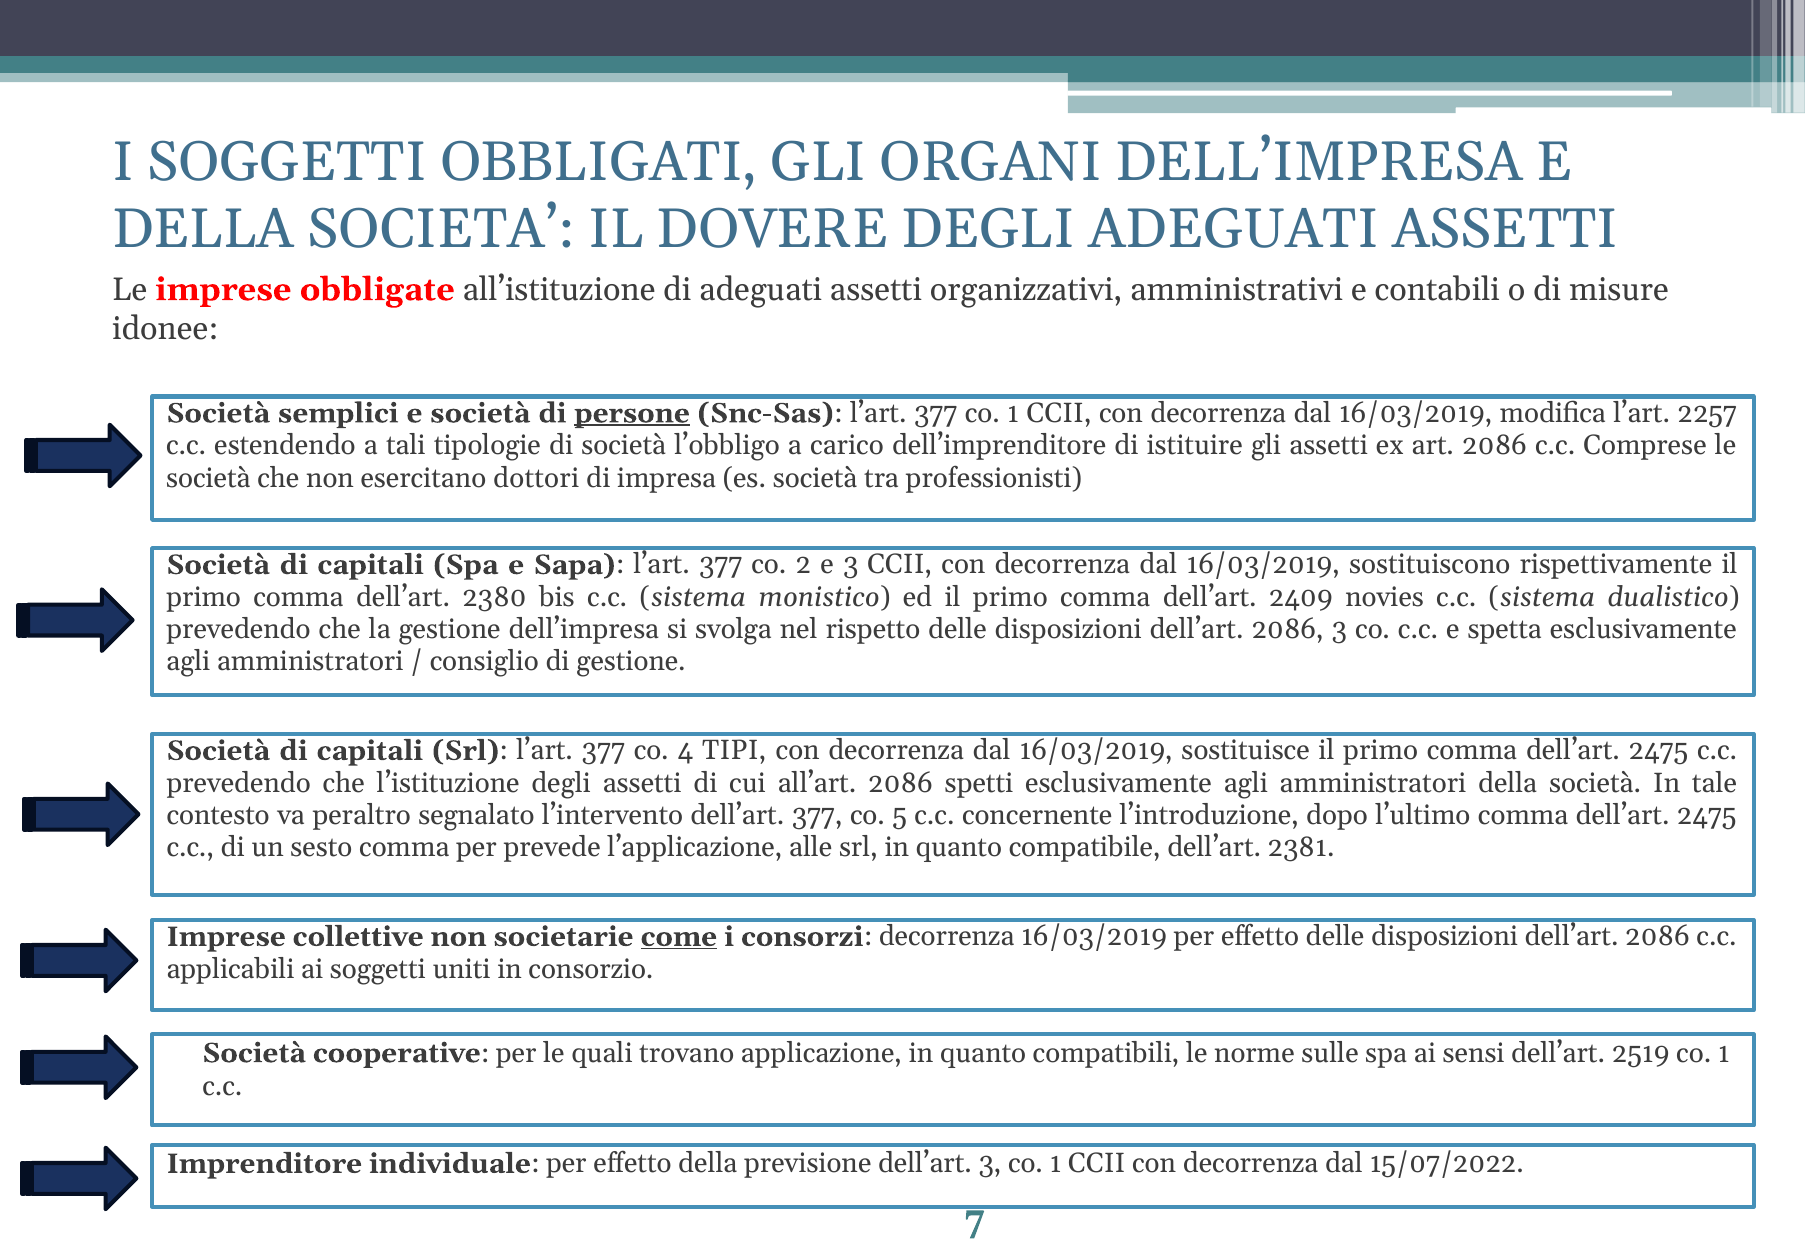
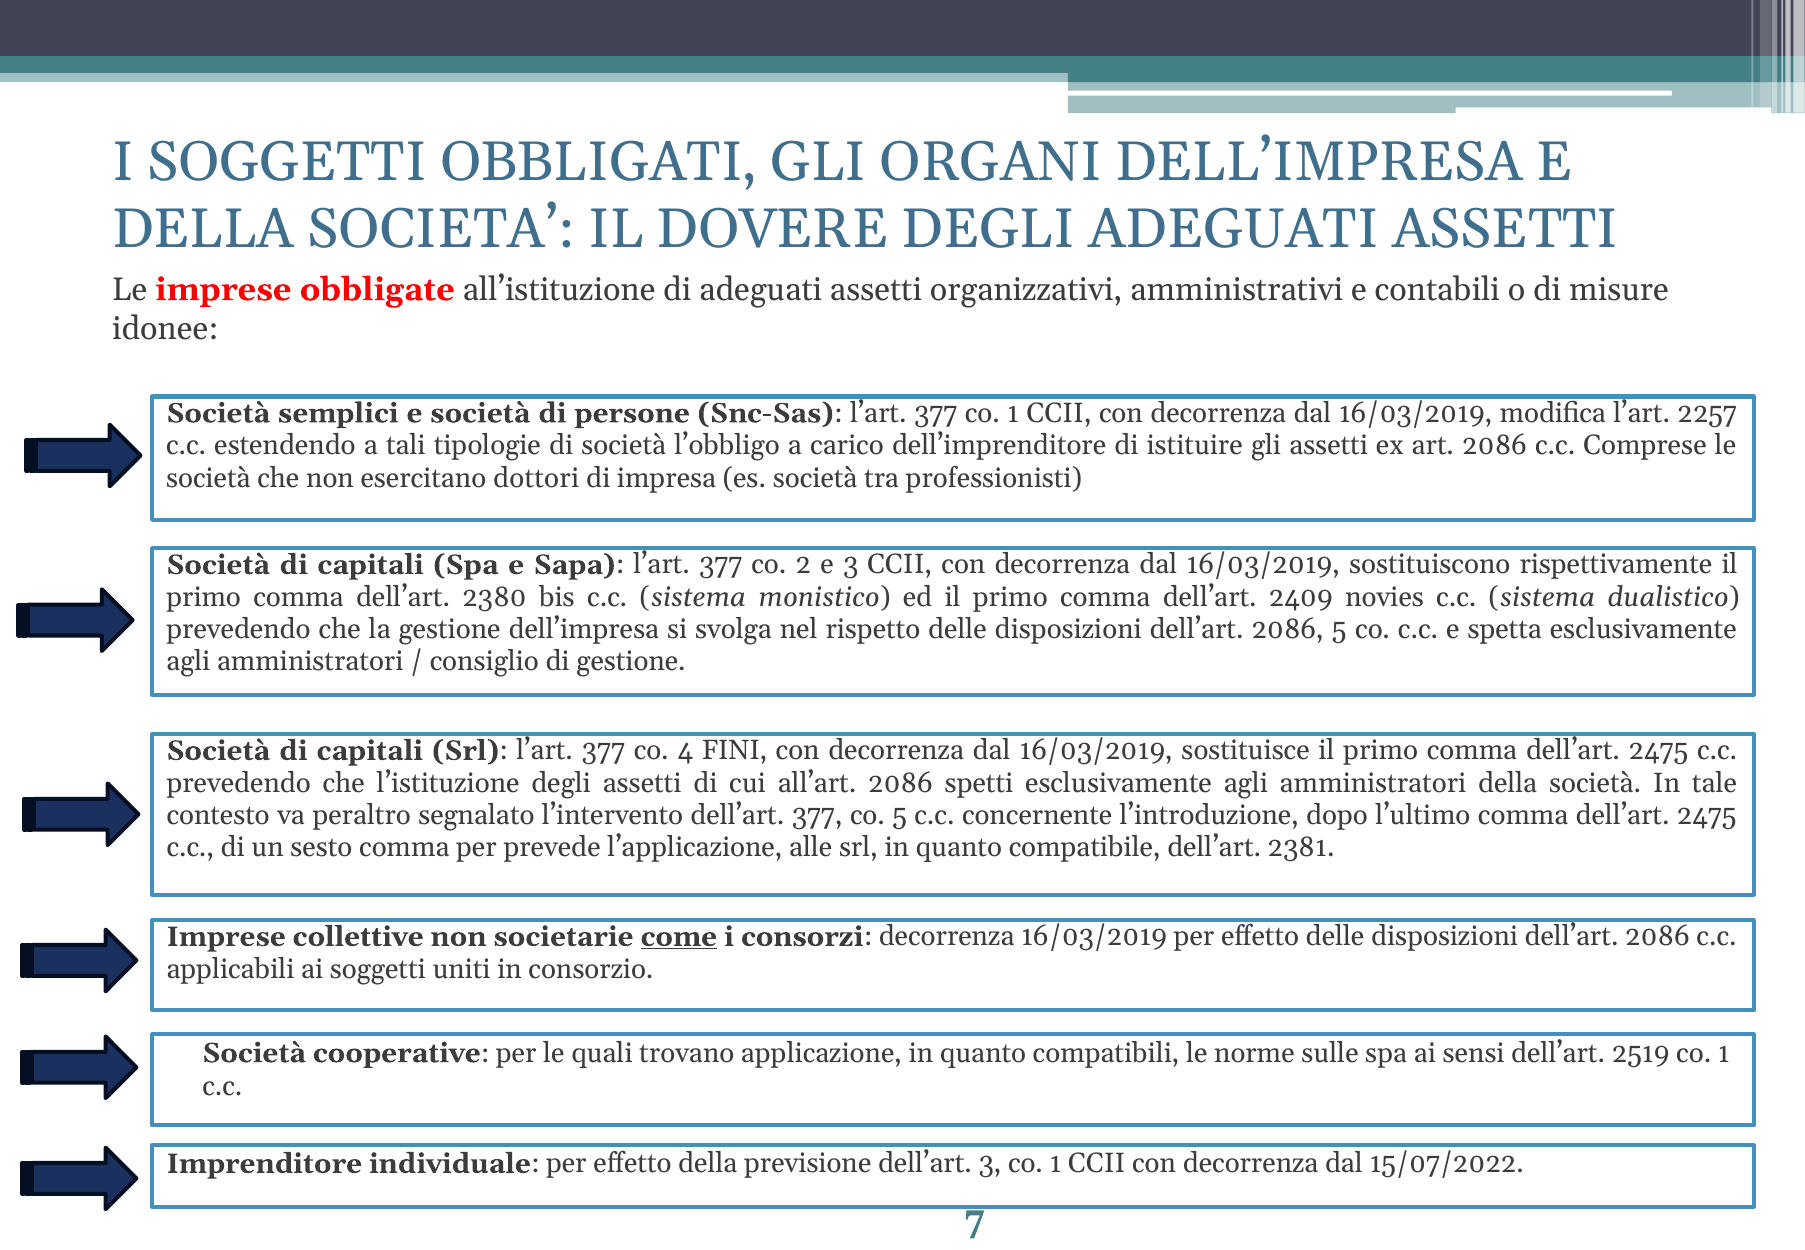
persone underline: present -> none (632, 413)
2086 3: 3 -> 5 (1339, 629)
TIPI: TIPI -> FINI (735, 750)
